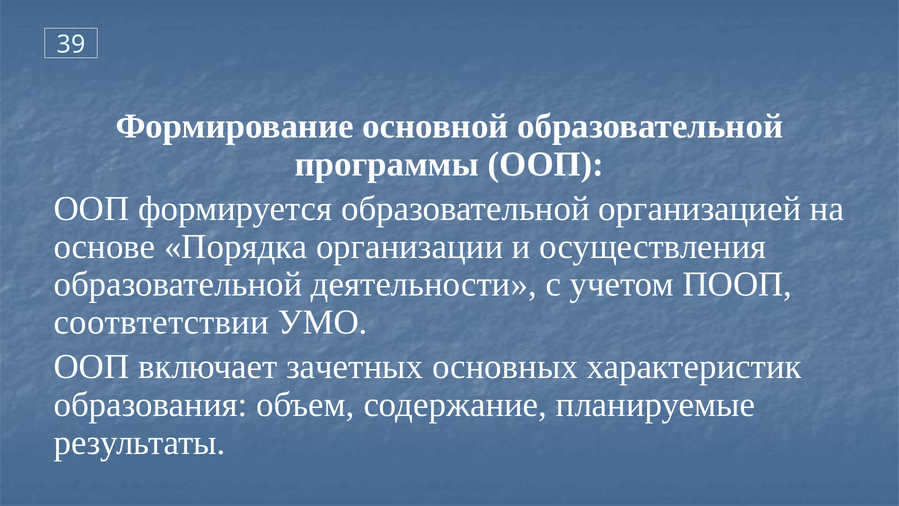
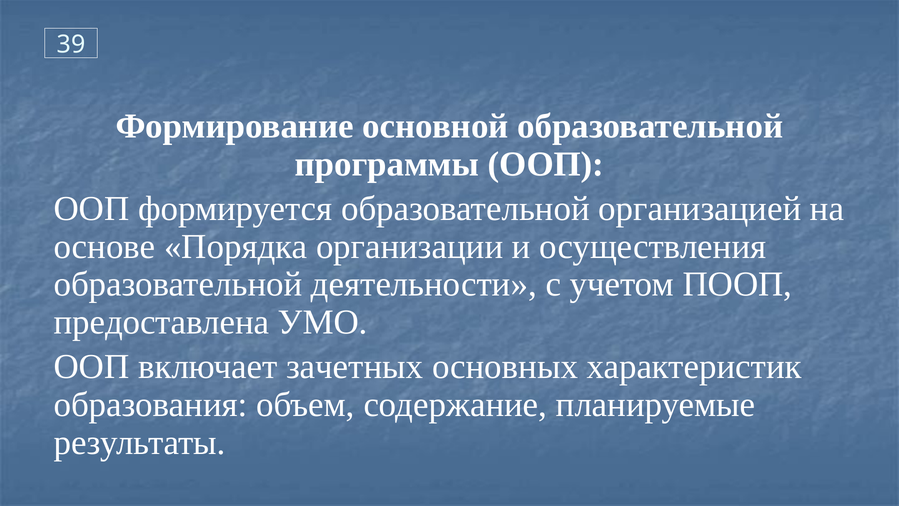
соотвтетствии: соотвтетствии -> предоставлена (161, 322)
